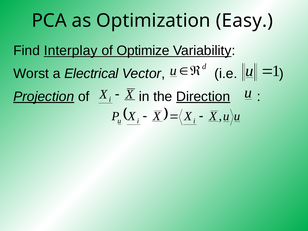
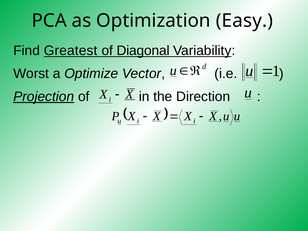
Interplay: Interplay -> Greatest (71, 51)
Optimize: Optimize -> Diagonal (143, 51)
Electrical: Electrical -> Optimize (91, 74)
Direction underline: present -> none (203, 97)
